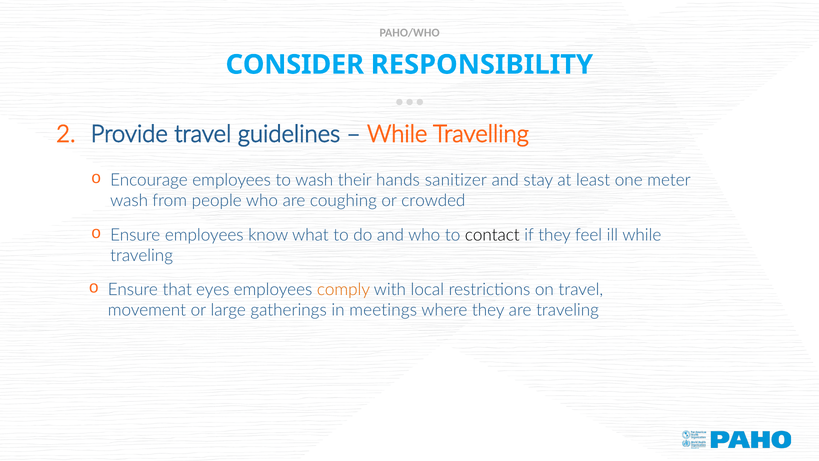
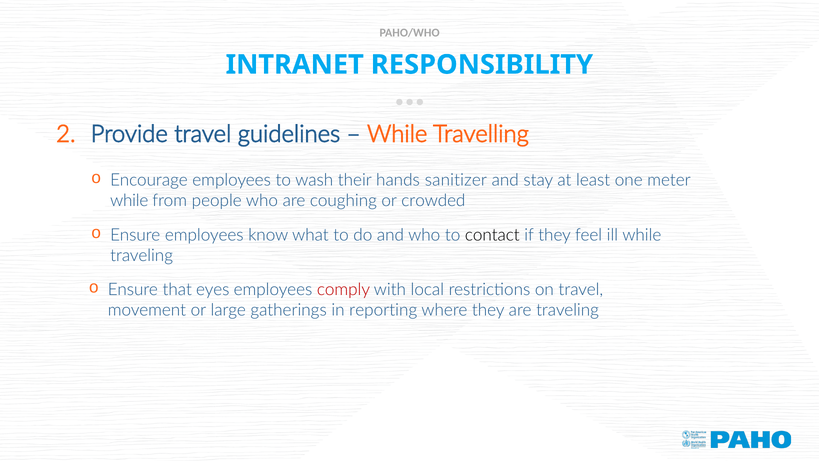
CONSIDER: CONSIDER -> INTRANET (295, 65)
wash: wash -> while (129, 201)
comply colour: orange -> red (343, 289)
meetings: meetings -> reporting (383, 310)
